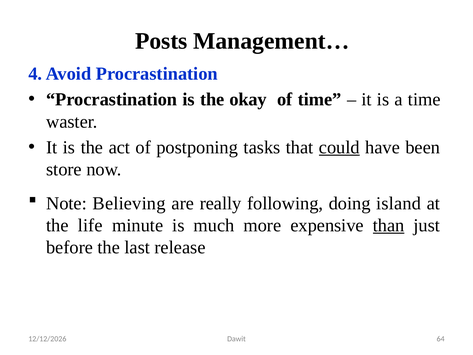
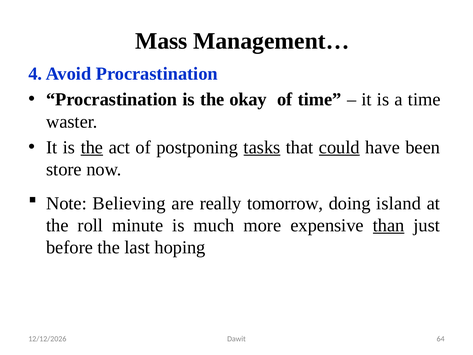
Posts: Posts -> Mass (161, 41)
the underline: none -> present (92, 147)
tasks underline: none -> present (262, 147)
following: following -> tomorrow (285, 203)
life: life -> roll (90, 225)
release: release -> hoping (180, 247)
